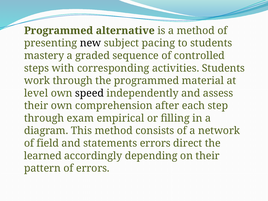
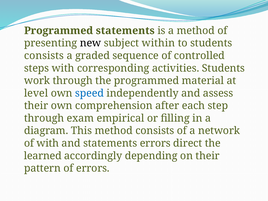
Programmed alternative: alternative -> statements (125, 31)
pacing: pacing -> within (158, 43)
mastery: mastery -> consists (44, 56)
speed colour: black -> blue (90, 93)
of field: field -> with (48, 143)
